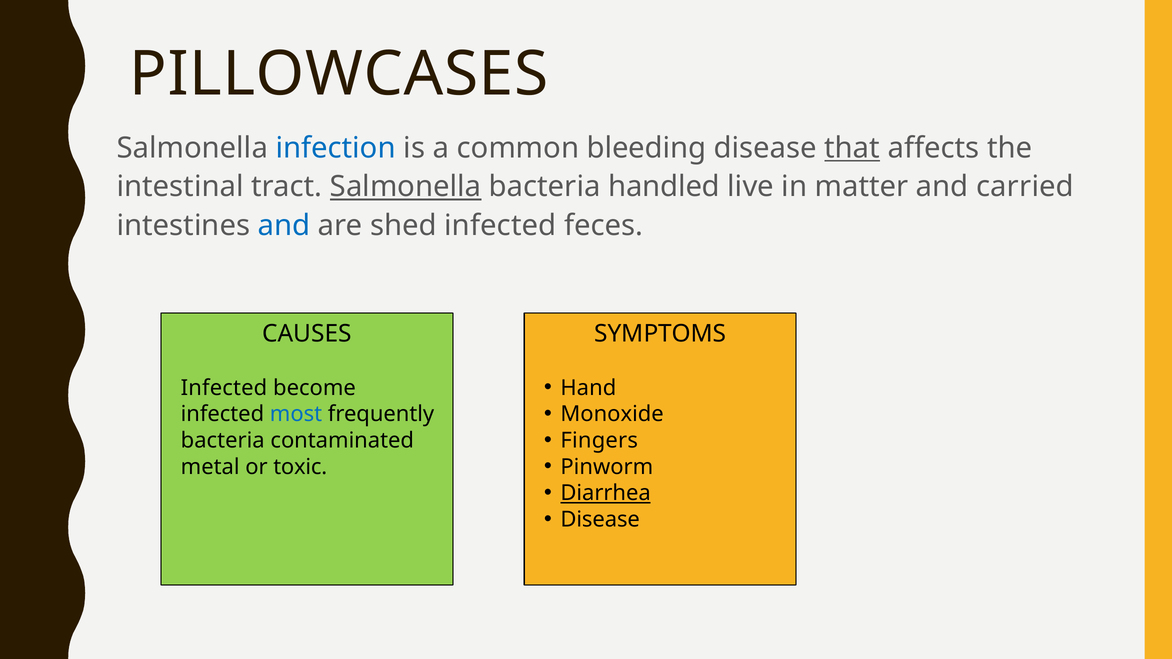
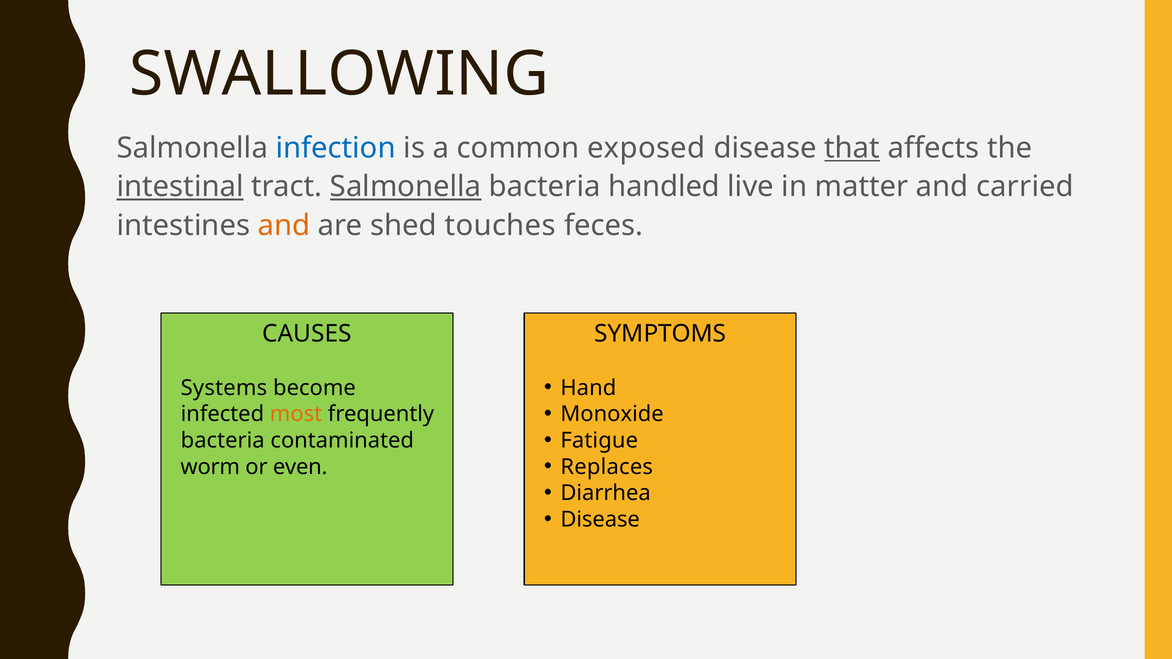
PILLOWCASES: PILLOWCASES -> SWALLOWING (339, 74)
bleeding: bleeding -> exposed (646, 148)
intestinal underline: none -> present (180, 187)
and colour: blue -> orange (284, 226)
shed infected: infected -> touches (500, 226)
Infected: Infected -> Systems (224, 388)
most colour: blue -> orange (296, 414)
Fingers: Fingers -> Fatigue (599, 441)
Pinworm: Pinworm -> Replaces (607, 467)
metal: metal -> worm (210, 467)
toxic: toxic -> even (300, 467)
Diarrhea underline: present -> none (606, 493)
